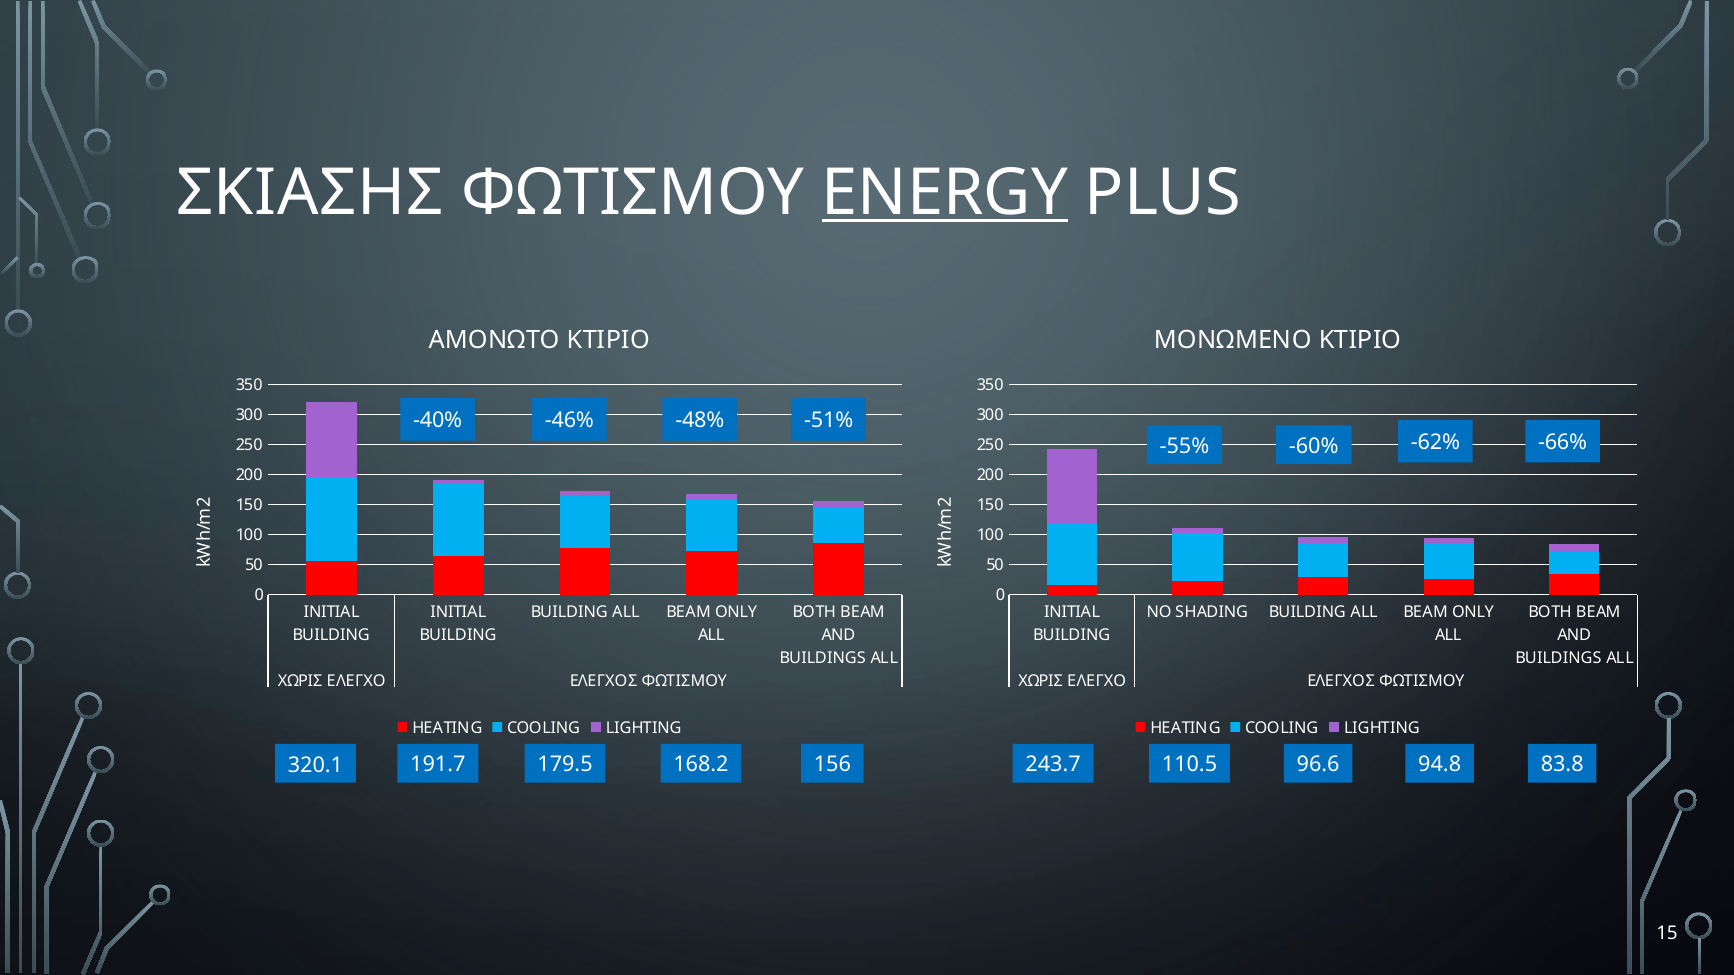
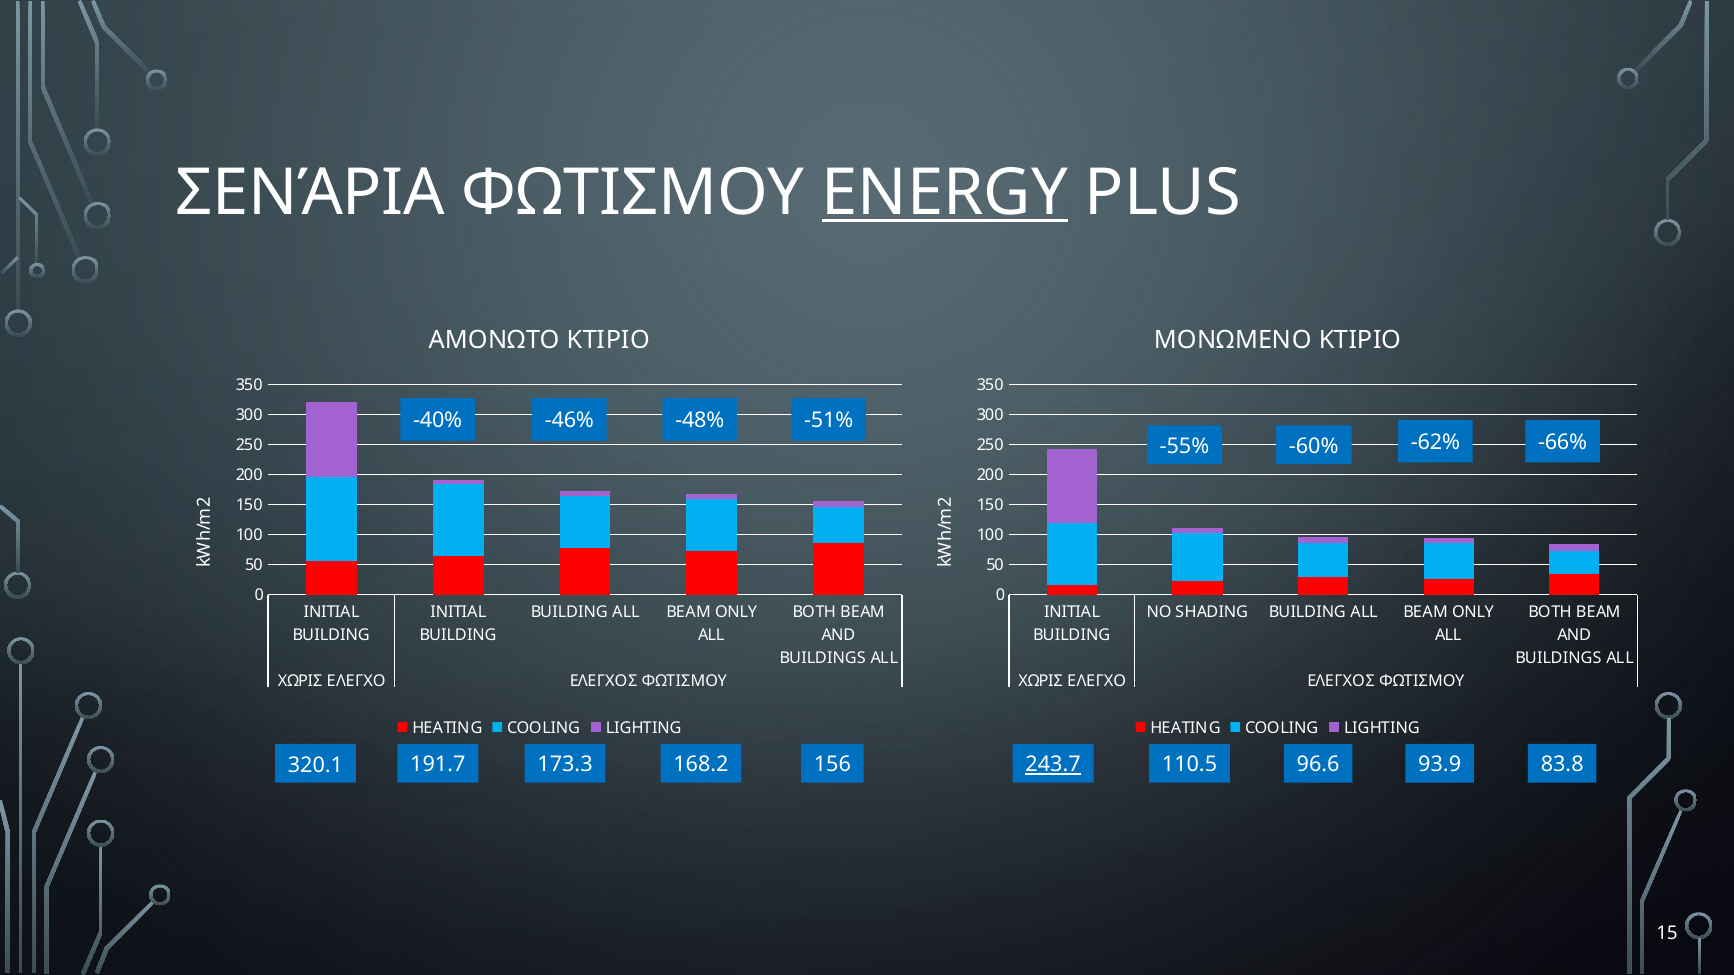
ΣΚΙΑΣΗΣ: ΣΚΙΑΣΗΣ -> ΣΕΝΆΡΙΑ (310, 193)
179.5: 179.5 -> 173.3 (565, 765)
243.7 underline: none -> present (1053, 765)
94.8: 94.8 -> 93.9 (1440, 765)
